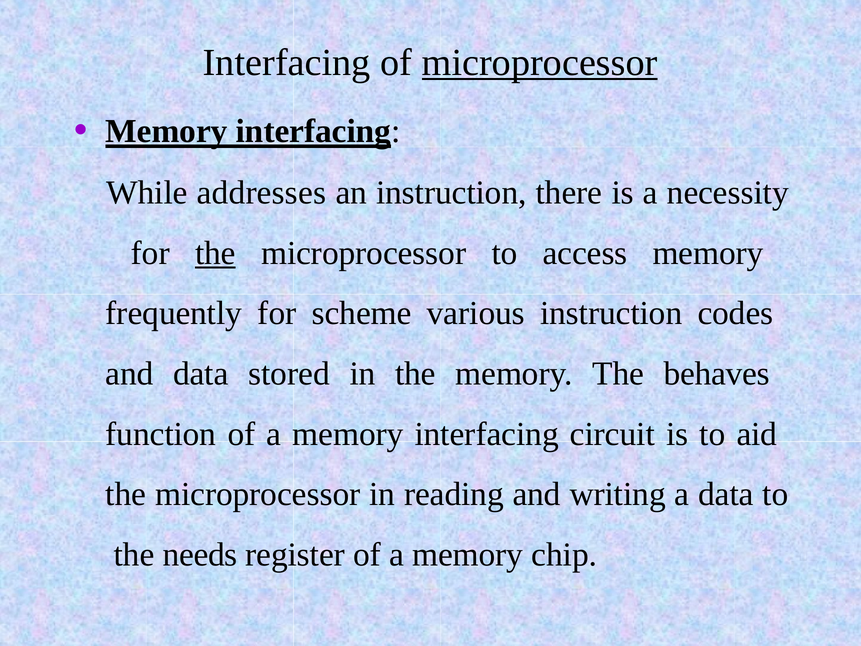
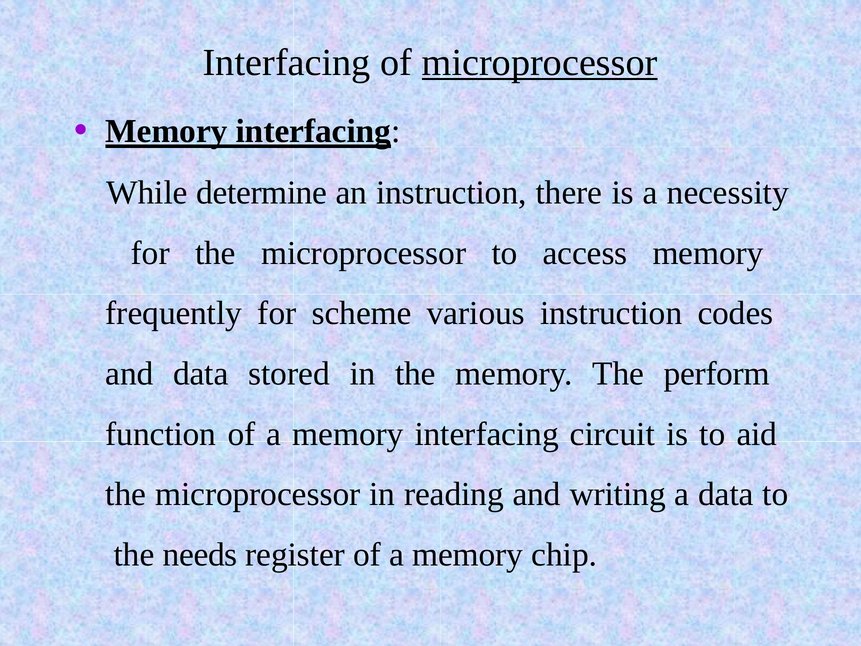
addresses: addresses -> determine (262, 193)
the underline: present -> none (215, 253)
behaves: behaves -> perform (717, 373)
